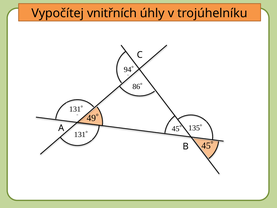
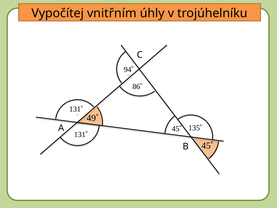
vnitřních: vnitřních -> vnitřním (112, 13)
